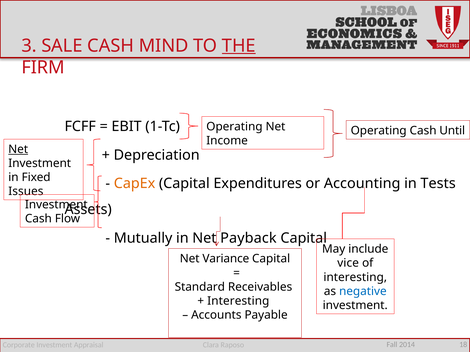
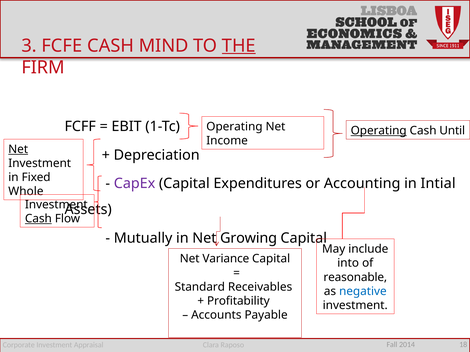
SALE: SALE -> FCFE (62, 46)
Operating underline: none -> present (379, 131)
CapEx colour: orange -> purple (135, 184)
Tests: Tests -> Intial (438, 184)
Issues: Issues -> Whole (26, 192)
Cash underline: none -> present (38, 219)
Payback: Payback -> Growing (249, 238)
vice: vice -> into (348, 263)
interesting: interesting -> reasonable (355, 278)
Interesting: Interesting -> Profitability (238, 301)
